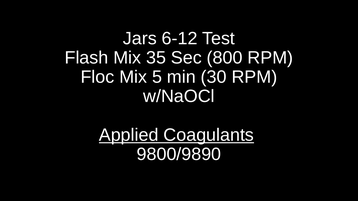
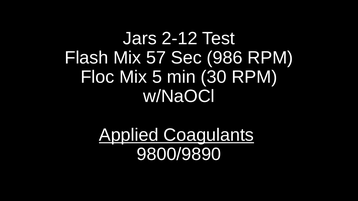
6-12: 6-12 -> 2-12 (180, 39)
35: 35 -> 57 (156, 58)
800: 800 -> 986 (225, 58)
